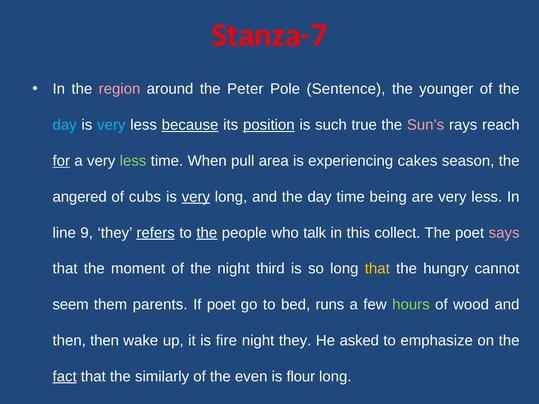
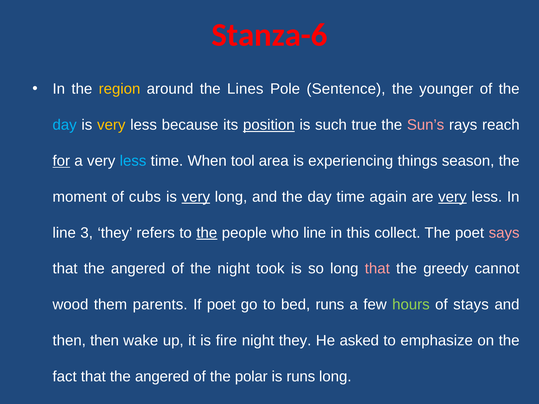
Stanza-7: Stanza-7 -> Stanza-6 (269, 35)
region colour: pink -> yellow (120, 89)
Peter: Peter -> Lines (245, 89)
very colour: light blue -> yellow (111, 125)
because underline: present -> none (190, 125)
less colour: light green -> light blue (133, 161)
pull: pull -> tool (243, 161)
cakes: cakes -> things (418, 161)
angered: angered -> moment (80, 197)
being: being -> again (388, 197)
very underline: none -> present (452, 197)
9: 9 -> 3 (87, 233)
refers underline: present -> none (156, 233)
who talk: talk -> line (315, 233)
moment: moment -> angered (138, 269)
third: third -> took (270, 269)
that colour: yellow -> pink (377, 269)
hungry: hungry -> greedy (446, 269)
seem: seem -> wood (70, 305)
wood: wood -> stays (471, 305)
fact underline: present -> none (65, 377)
similarly: similarly -> angered (162, 377)
even: even -> polar (251, 377)
is flour: flour -> runs (301, 377)
